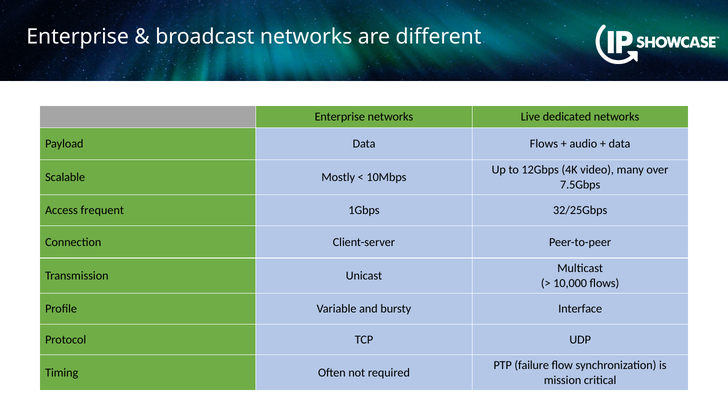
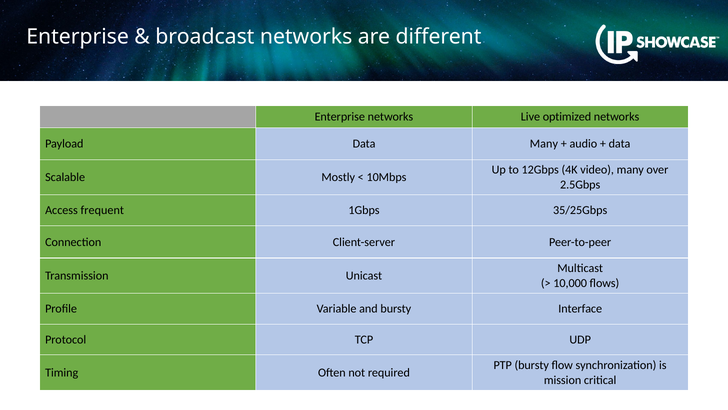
dedicated: dedicated -> optimized (567, 117)
Data Flows: Flows -> Many (544, 144)
7.5Gbps: 7.5Gbps -> 2.5Gbps (580, 185)
32/25Gbps: 32/25Gbps -> 35/25Gbps (580, 210)
PTP failure: failure -> bursty (532, 365)
